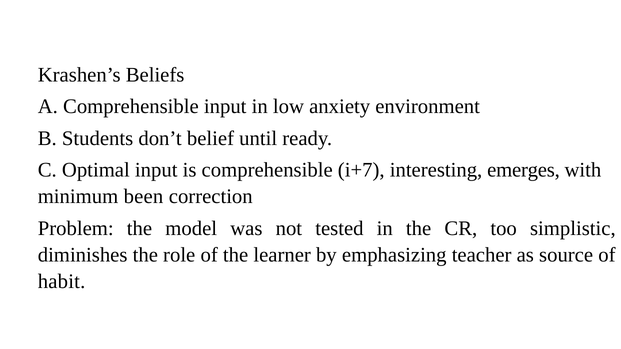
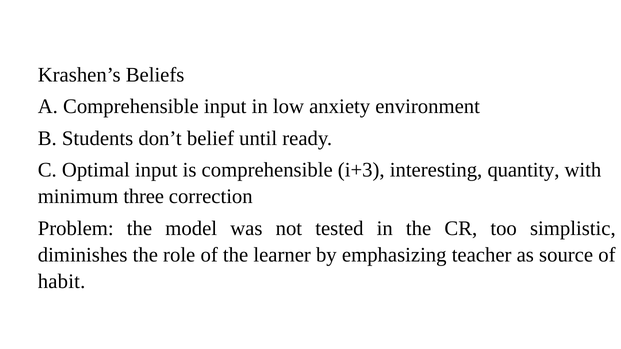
i+7: i+7 -> i+3 (361, 170)
emerges: emerges -> quantity (523, 170)
been: been -> three (144, 197)
